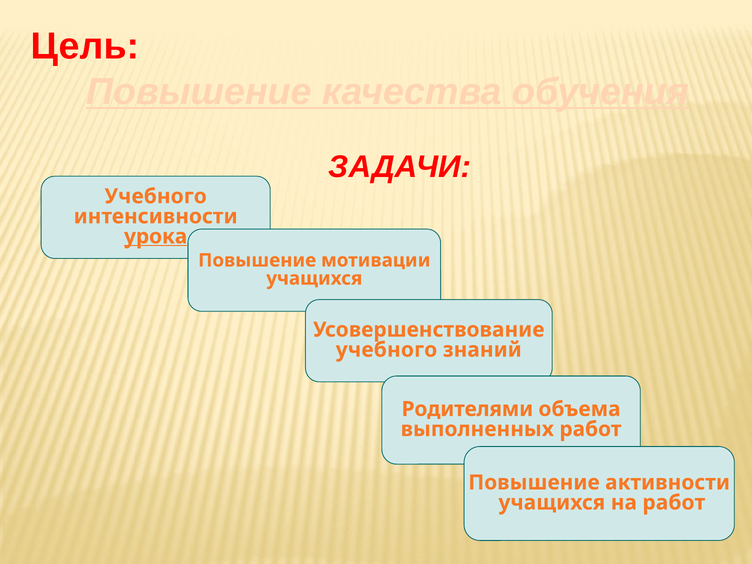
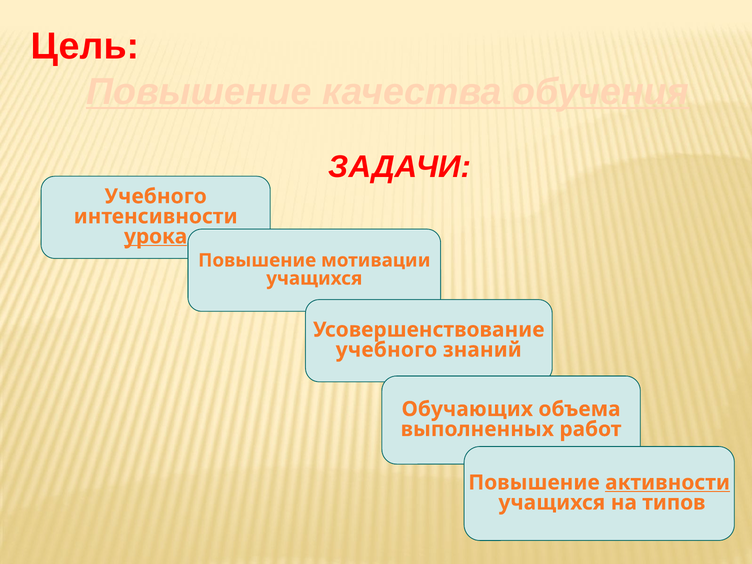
Родителями: Родителями -> Обучающих (467, 409)
активности underline: none -> present (668, 483)
на работ: работ -> типов (674, 503)
